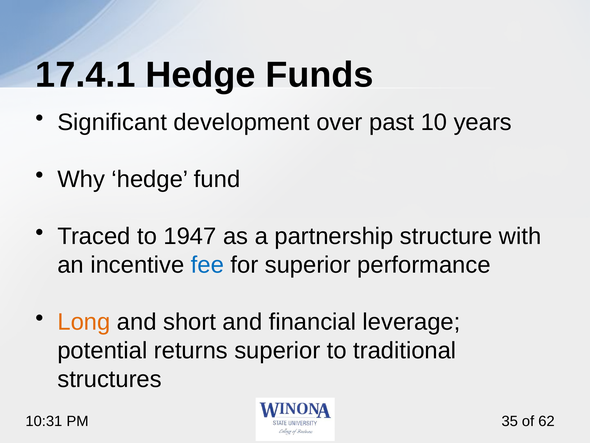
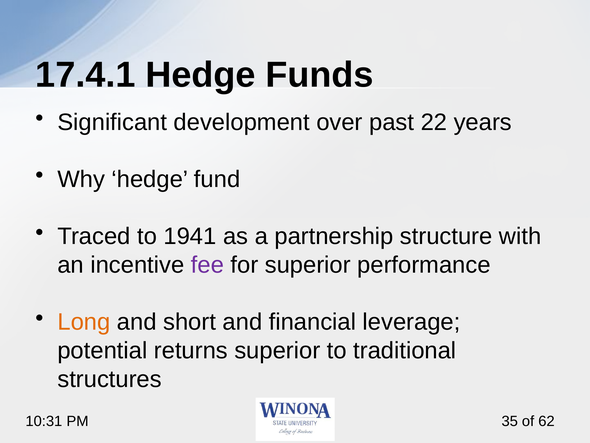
10: 10 -> 22 (434, 122)
1947: 1947 -> 1941 (190, 236)
fee colour: blue -> purple (207, 265)
